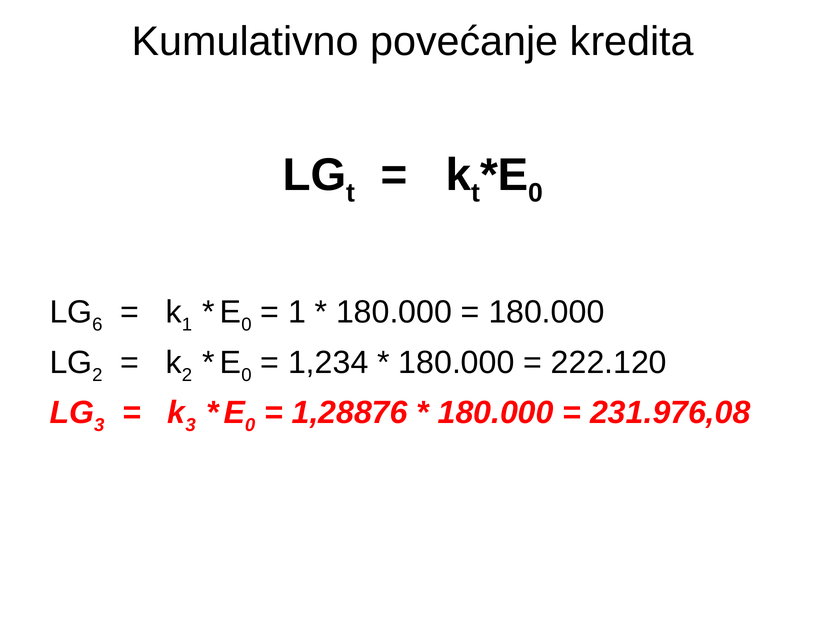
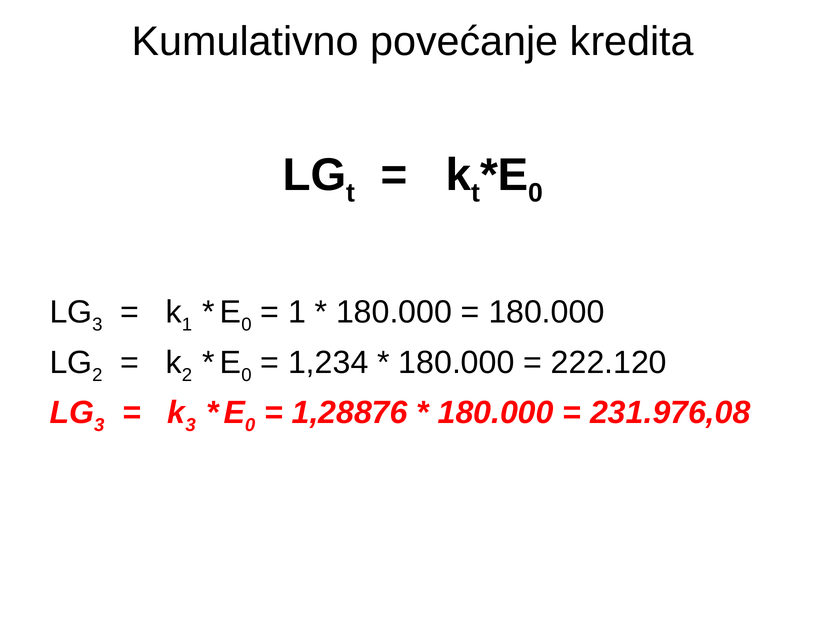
6: 6 -> 3 (97, 324)
